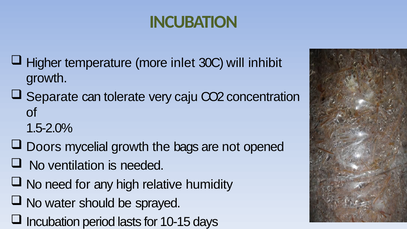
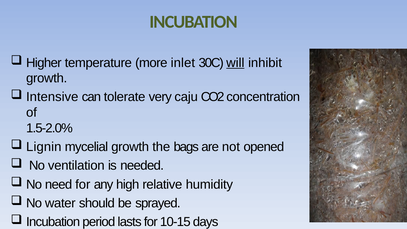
will underline: none -> present (235, 63)
Separate: Separate -> Intensive (52, 97)
Doors: Doors -> Lignin (44, 147)
